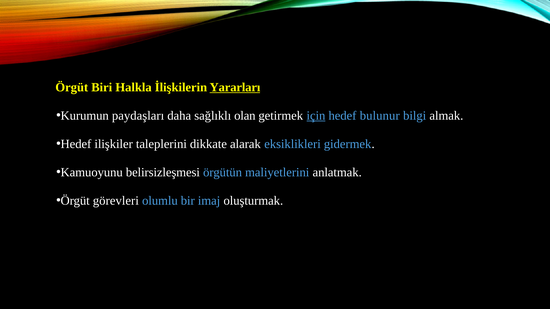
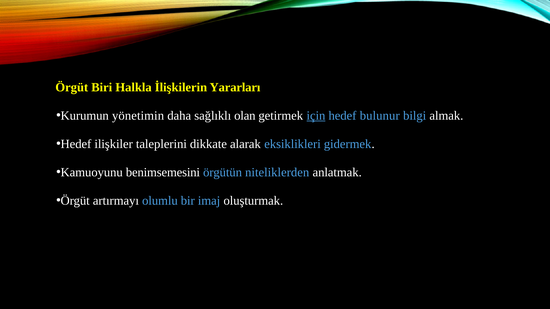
Yararları underline: present -> none (235, 87)
paydaşları: paydaşları -> yönetimin (138, 116)
belirsizleşmesi: belirsizleşmesi -> benimsemesini (163, 173)
maliyetlerini: maliyetlerini -> niteliklerden (277, 173)
görevleri: görevleri -> artırmayı (116, 201)
